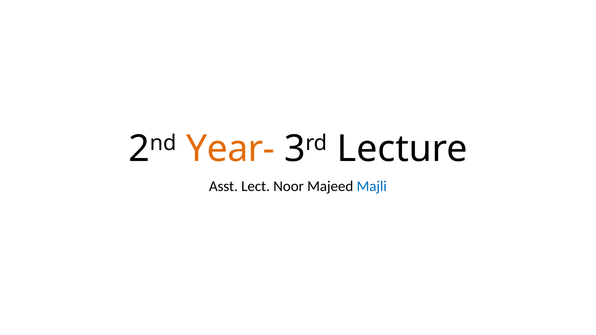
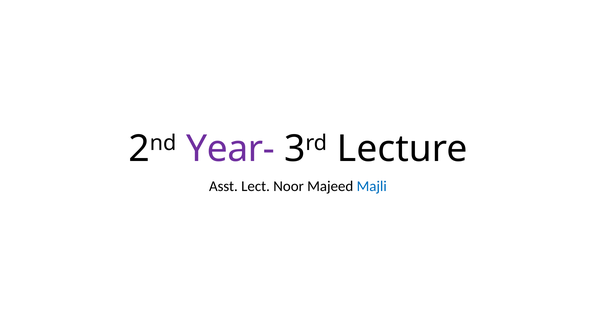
Year- colour: orange -> purple (230, 149)
